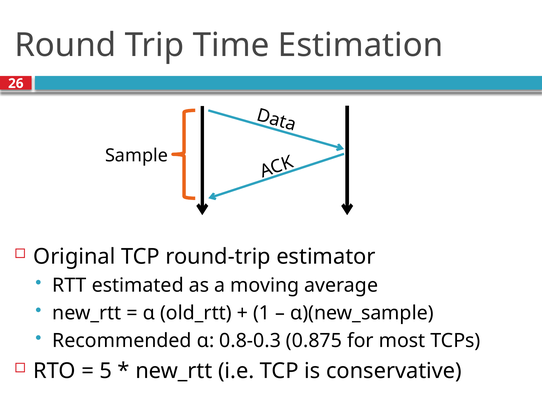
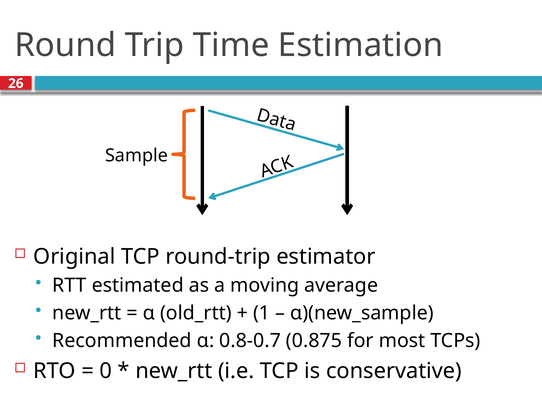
0.8-0.3: 0.8-0.3 -> 0.8-0.7 (250, 340)
5: 5 -> 0 (106, 370)
